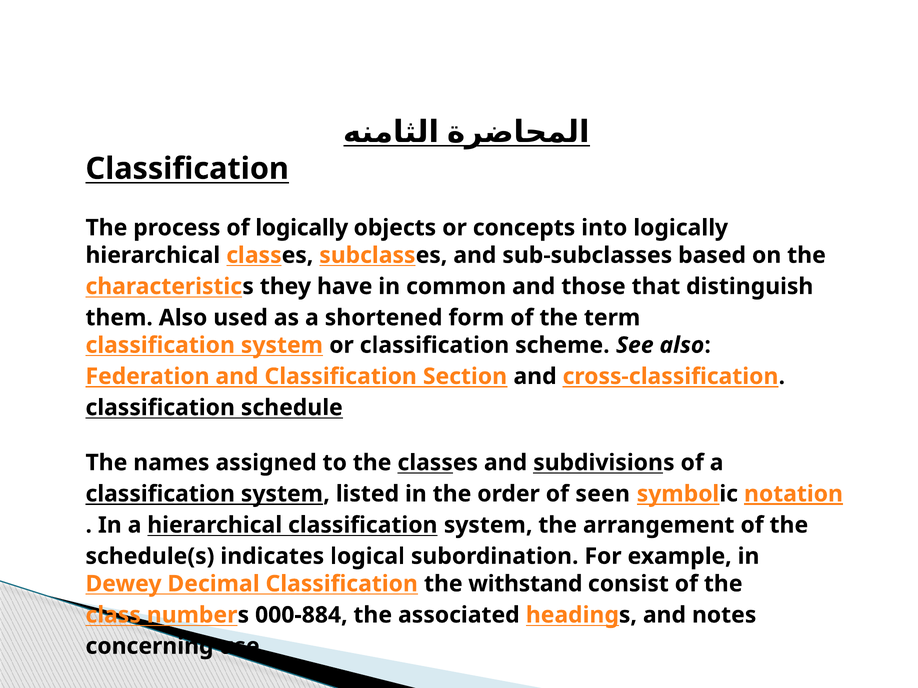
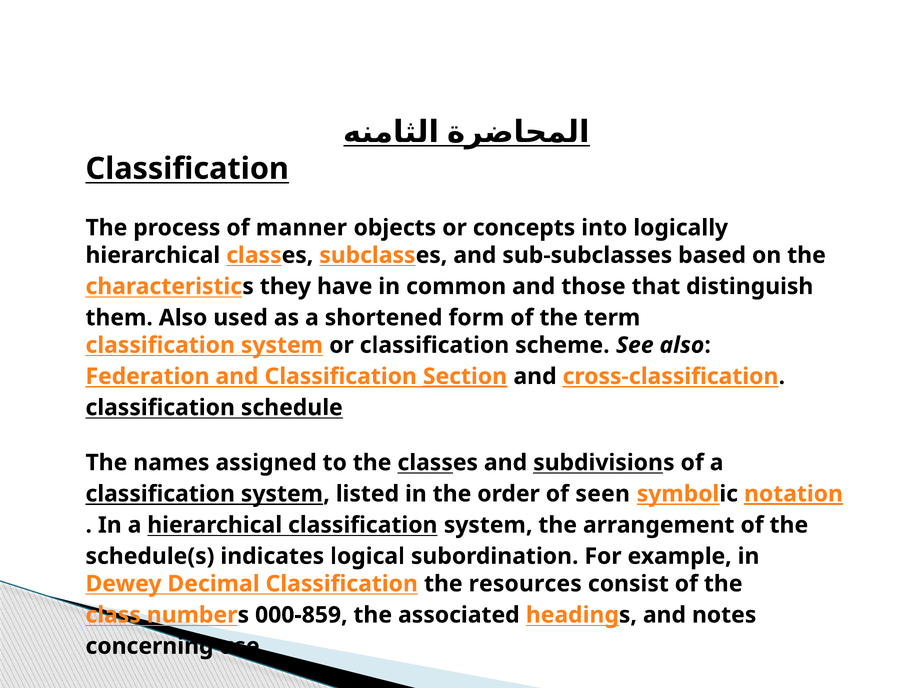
of logically: logically -> manner (301, 228)
Section underline: none -> present (465, 377)
withstand: withstand -> resources (525, 584)
000-884: 000-884 -> 000-859 (301, 615)
